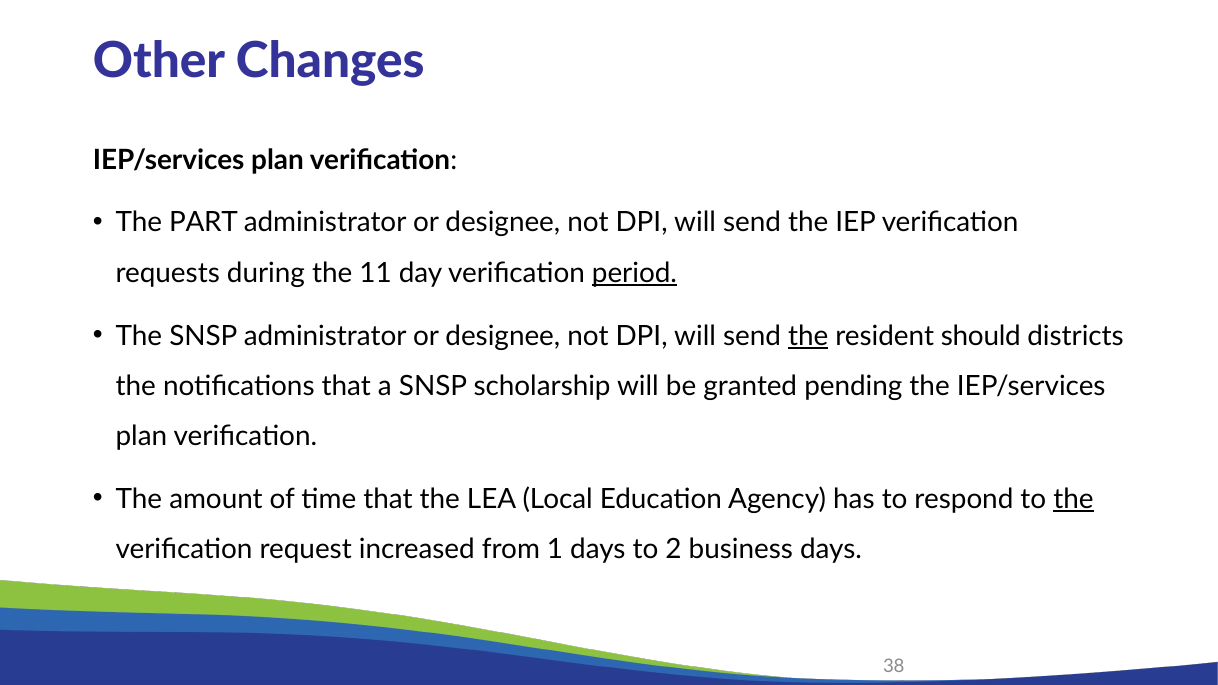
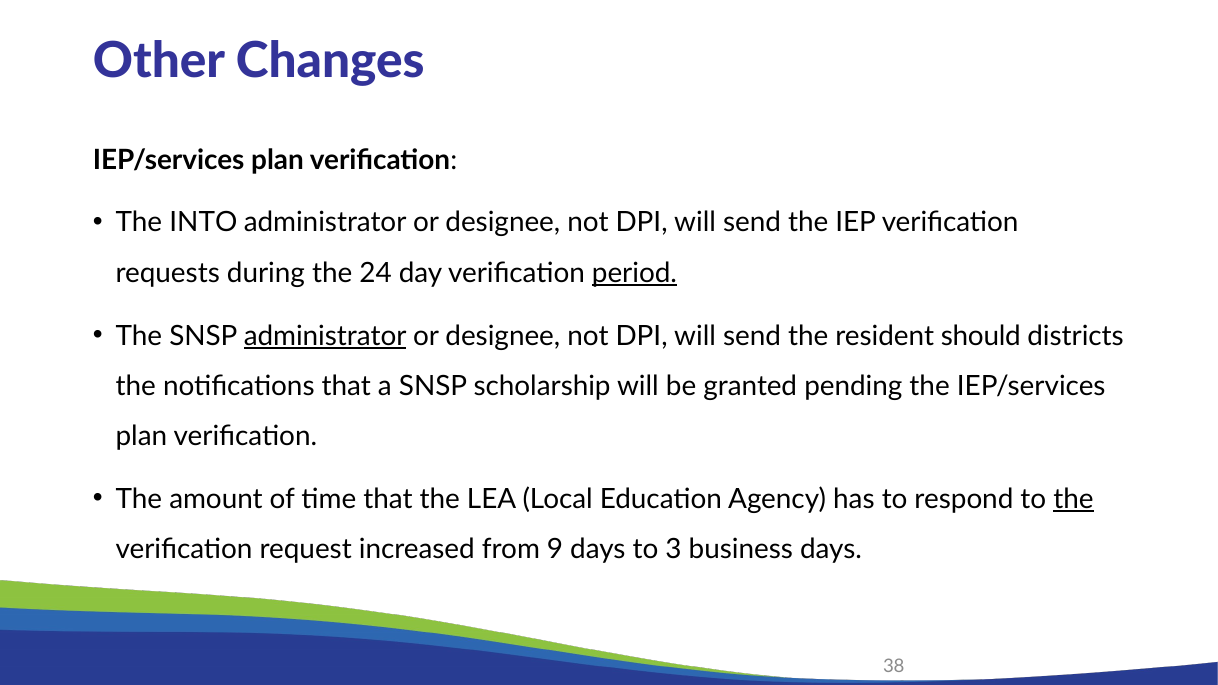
PART: PART -> INTO (203, 223)
11: 11 -> 24 (376, 273)
administrator underline: none -> present (325, 336)
the underline: present -> none (808, 336)
1: 1 -> 9 (555, 549)
2: 2 -> 3 (674, 549)
